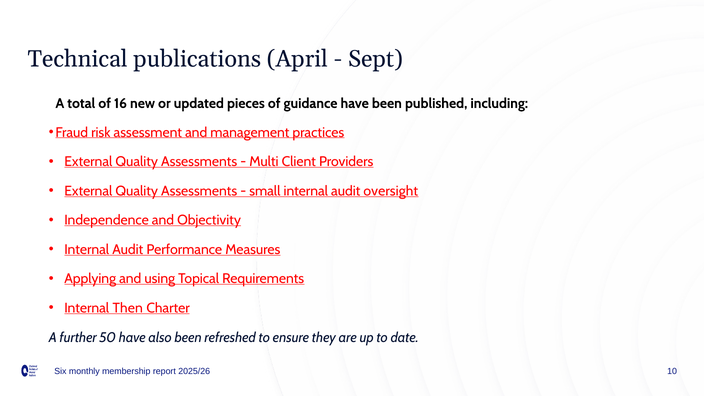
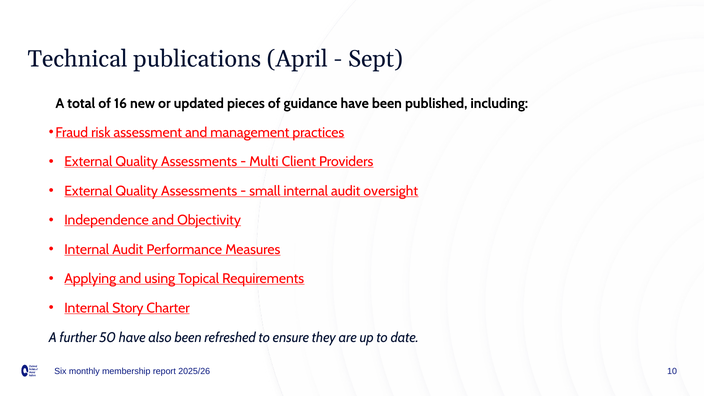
Then: Then -> Story (128, 308)
